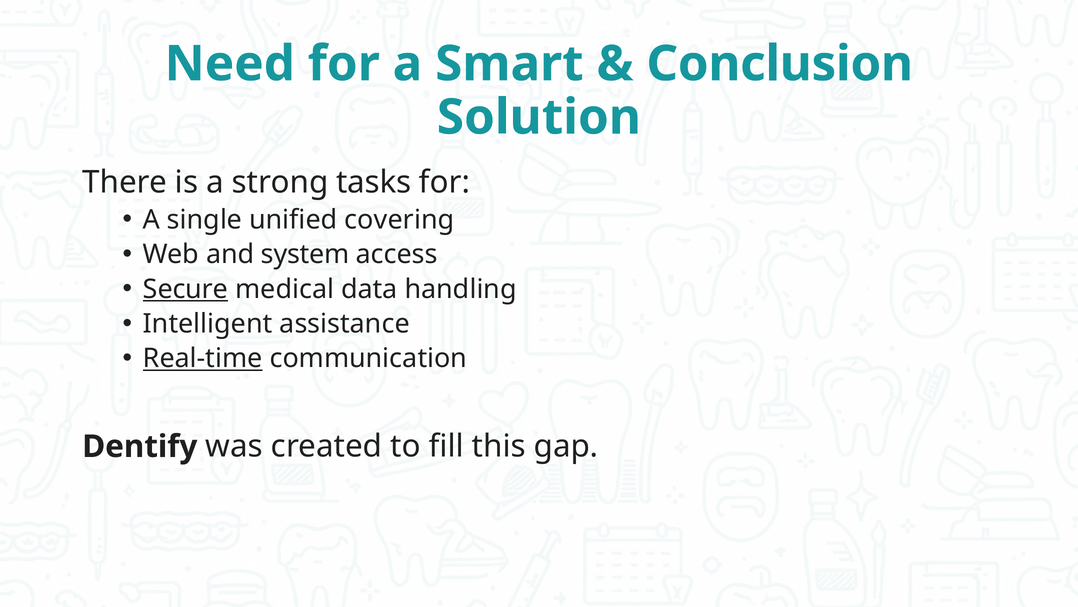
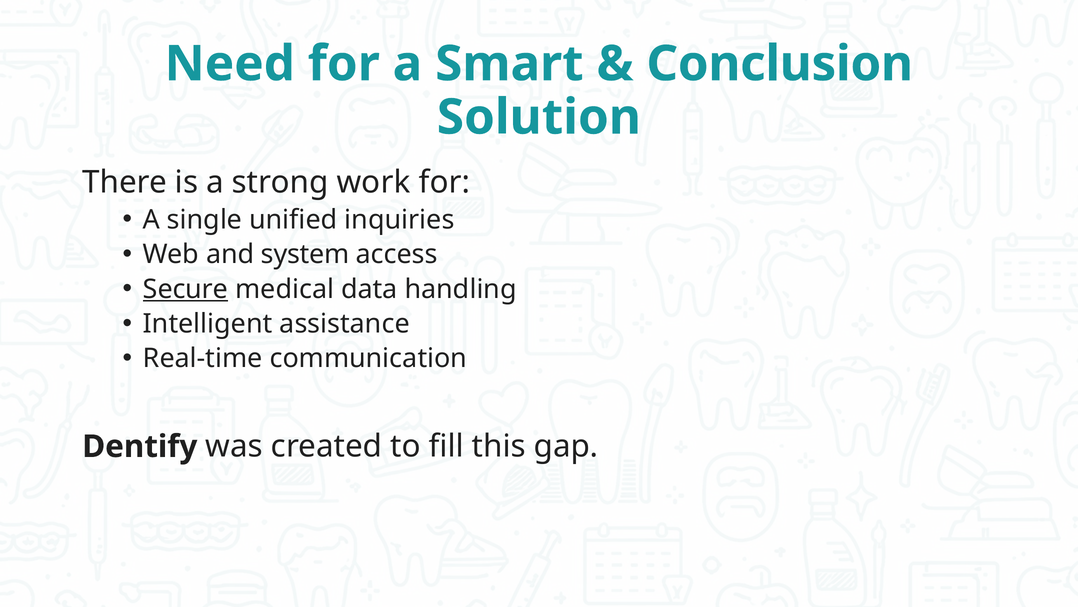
tasks: tasks -> work (374, 182)
covering: covering -> inquiries (399, 219)
Real-time underline: present -> none (203, 358)
